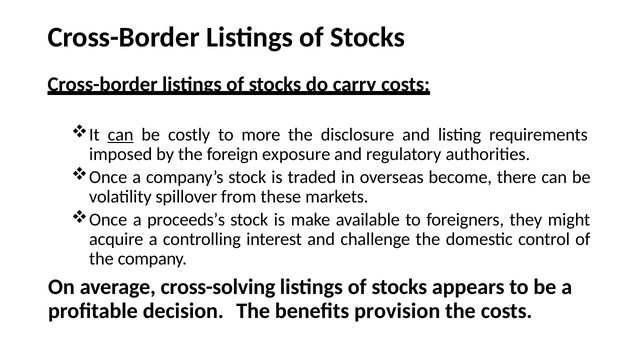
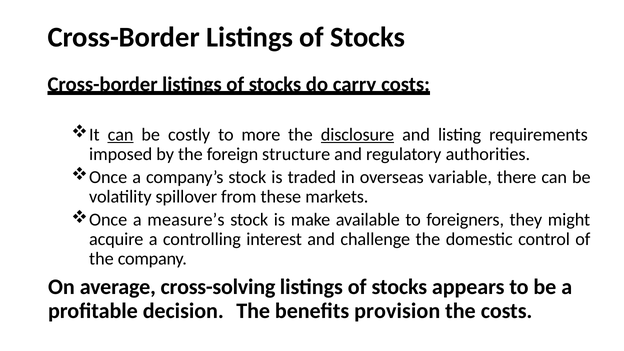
disclosure underline: none -> present (358, 135)
exposure: exposure -> structure (296, 154)
become: become -> variable (460, 177)
proceeds’s: proceeds’s -> measure’s (186, 220)
